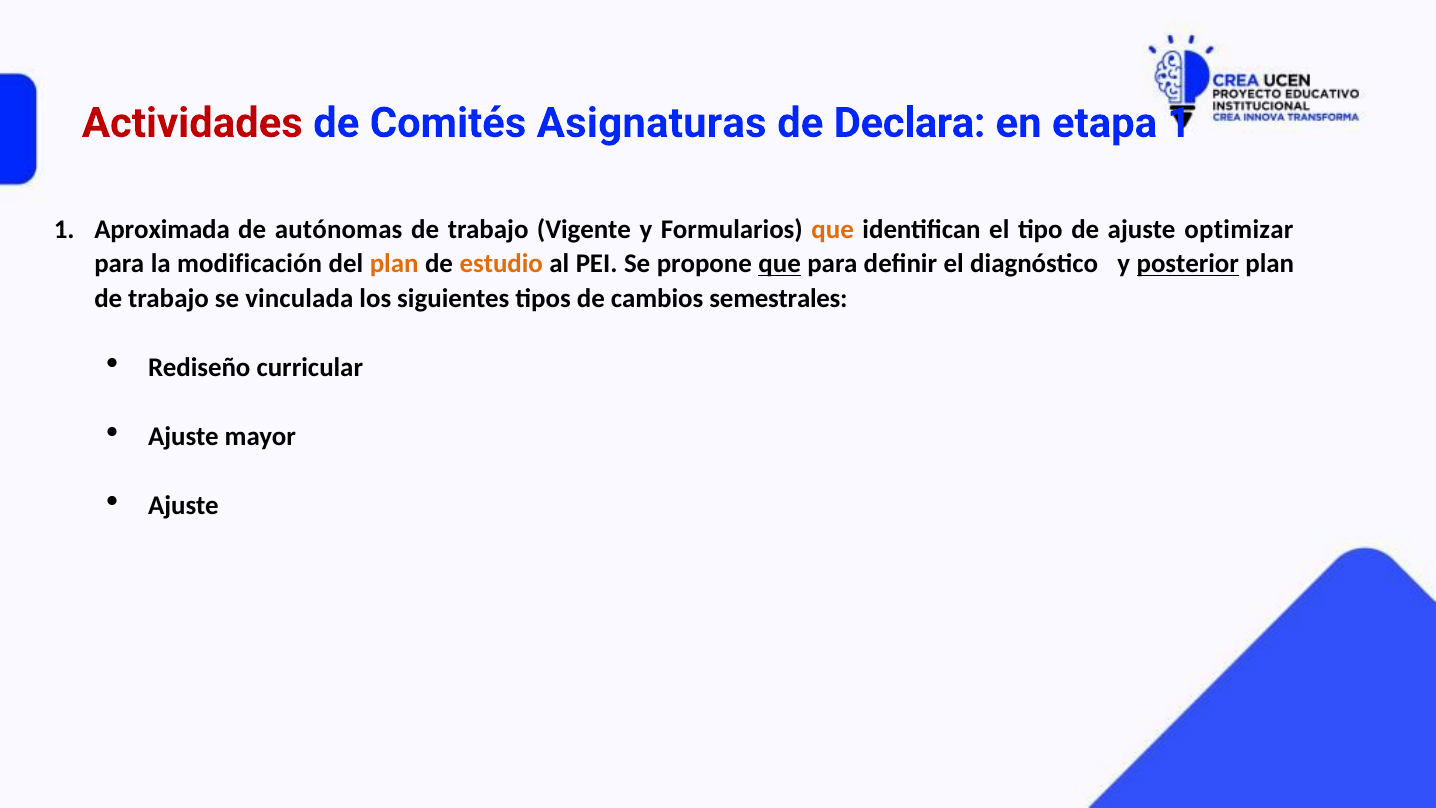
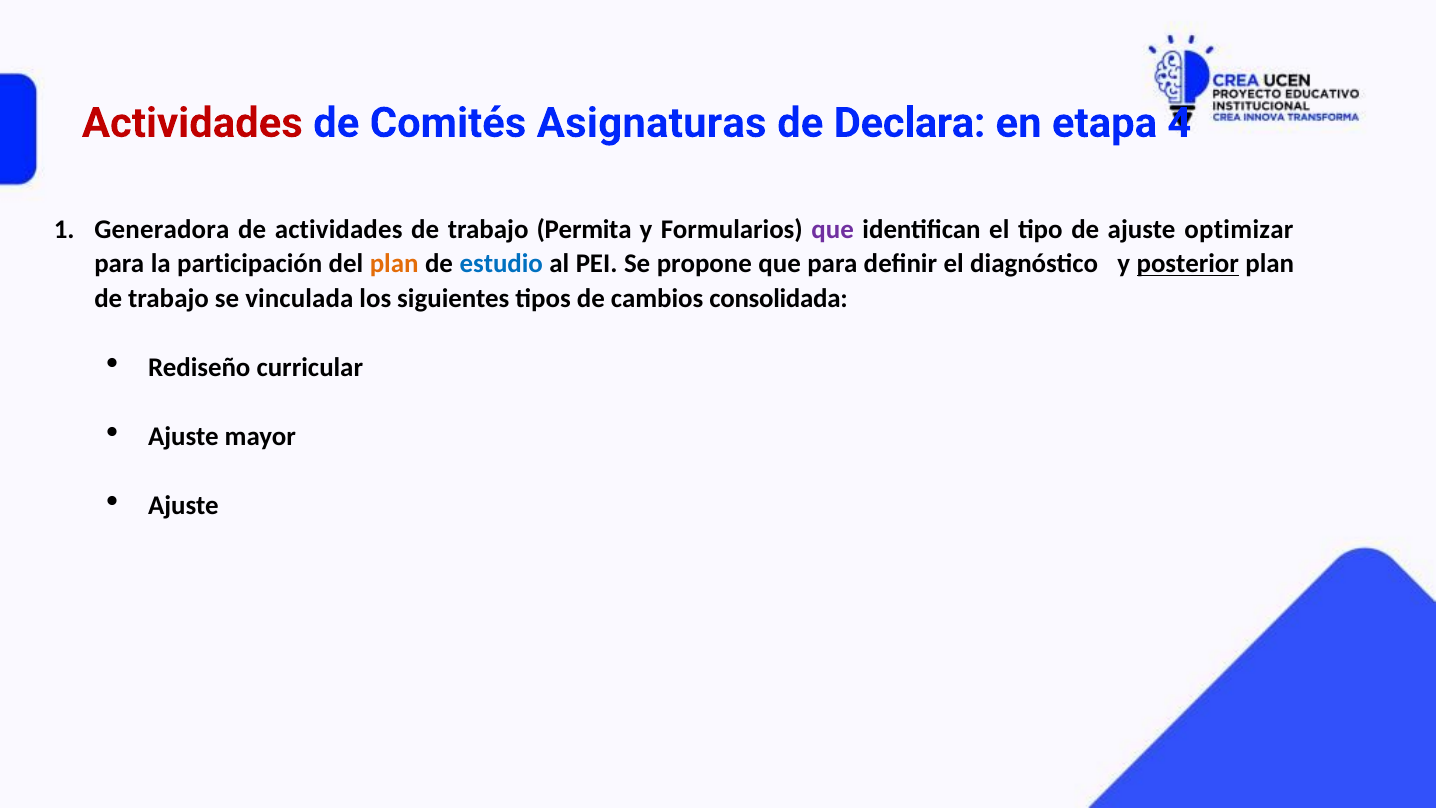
etapa 1: 1 -> 4 (1179, 123)
Aproximada: Aproximada -> Generadora (162, 229)
de autónomas: autónomas -> actividades (339, 229)
Vigente: Vigente -> Permita (584, 229)
que colour: orange -> purple (833, 229)
modificación: modificación -> participación (250, 264)
estudio colour: orange -> blue (501, 264)
que underline: present -> none (780, 264)
semestrales: semestrales -> consolidada (779, 298)
